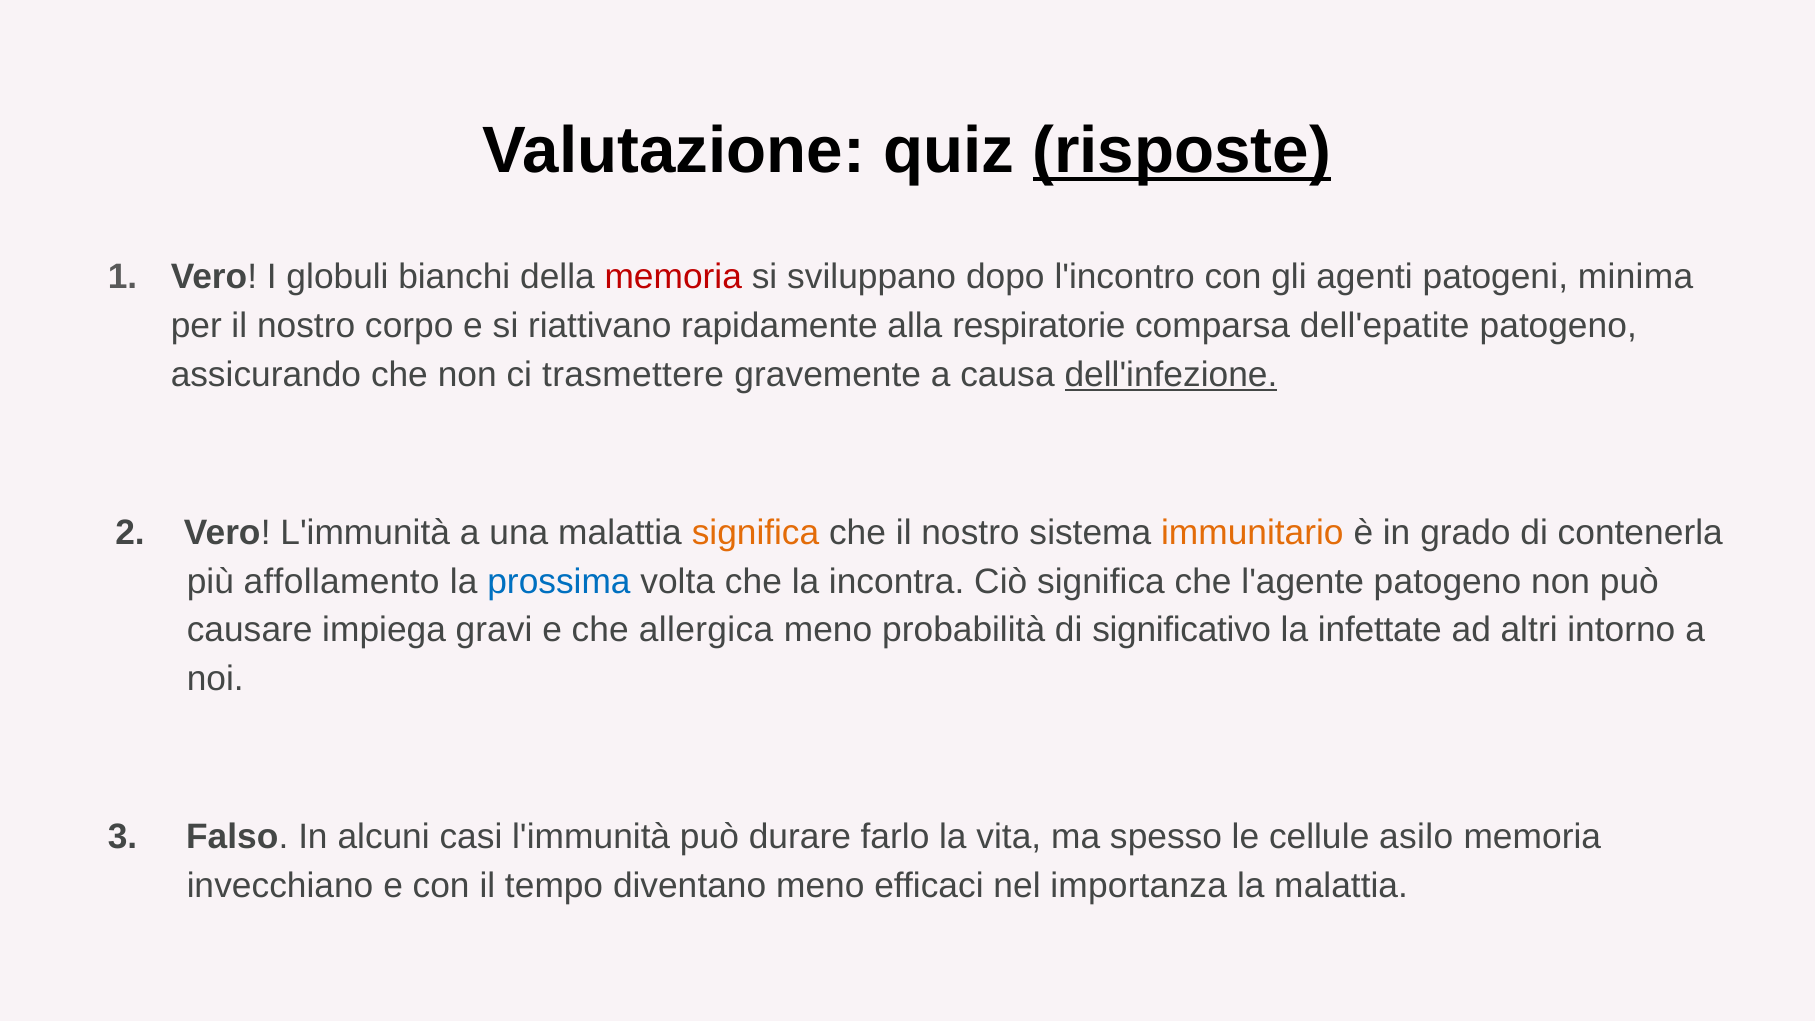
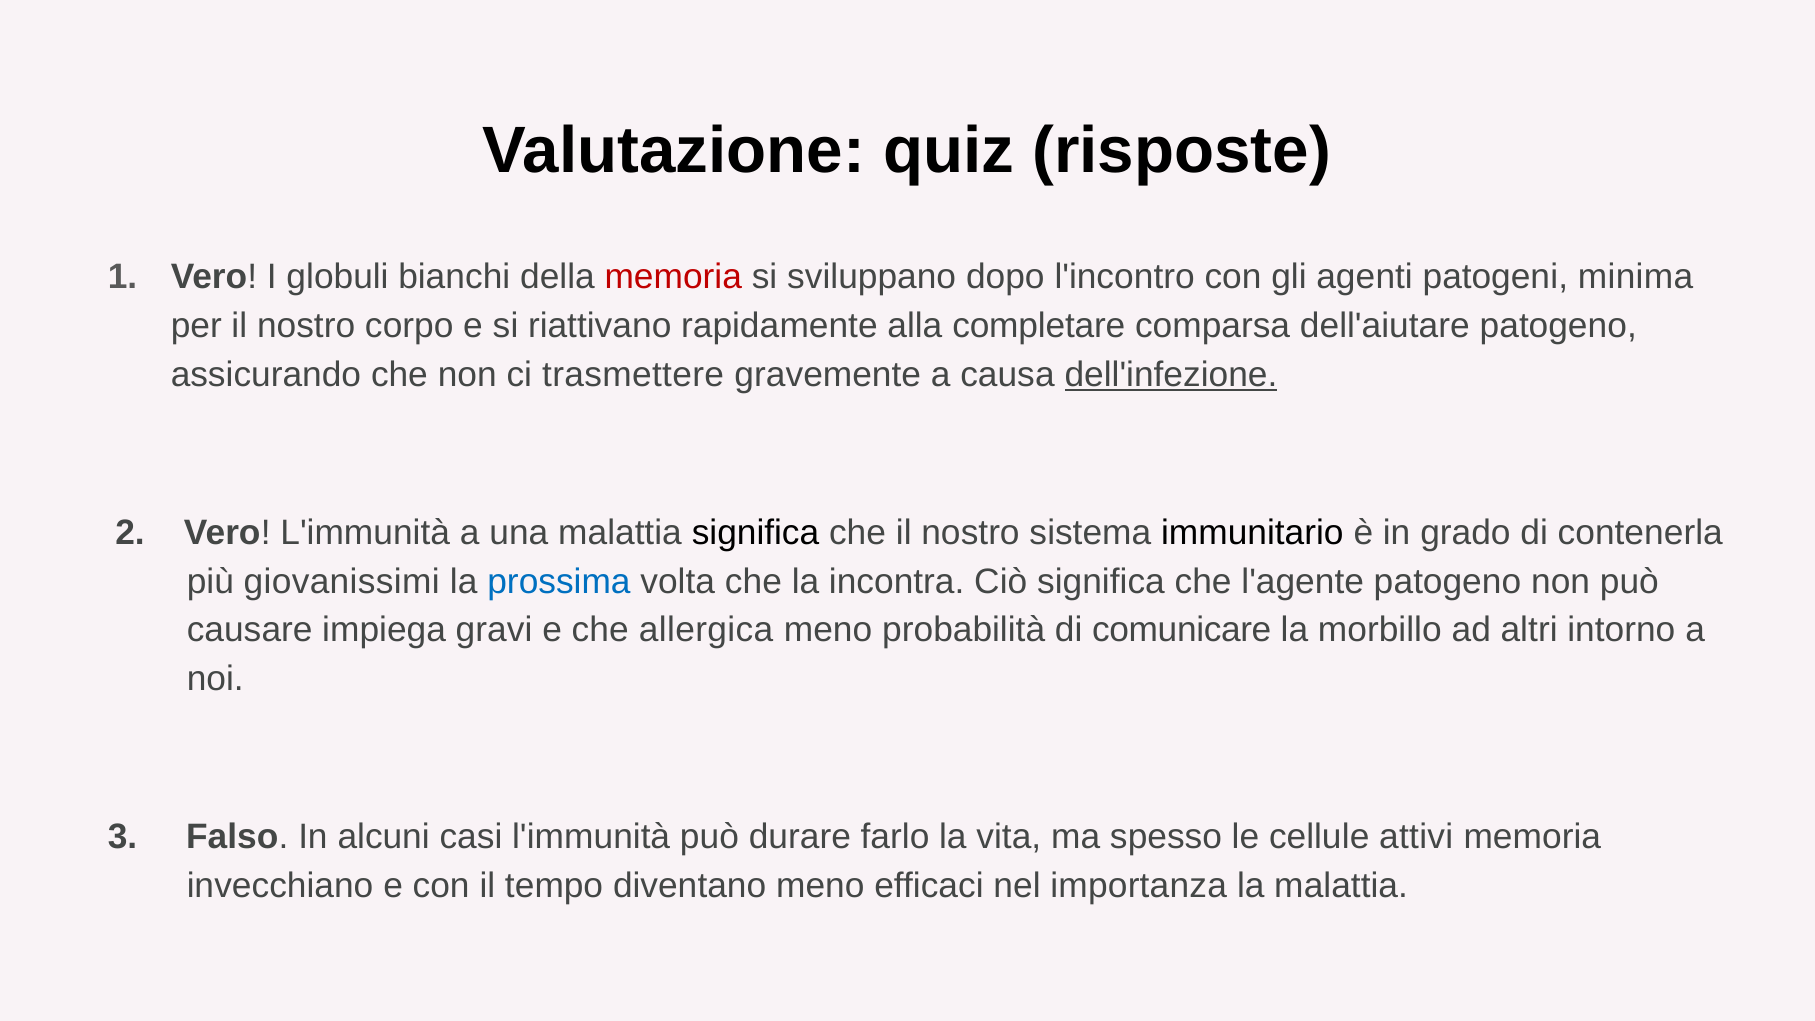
risposte underline: present -> none (1182, 150)
respiratorie: respiratorie -> completare (1039, 326)
dell'epatite: dell'epatite -> dell'aiutare (1385, 326)
significa colour: orange -> black (756, 533)
immunitario colour: orange -> black (1252, 533)
affollamento: affollamento -> giovanissimi (342, 581)
significativo: significativo -> comunicare (1182, 630)
infettate: infettate -> morbillo (1380, 630)
asilo: asilo -> attivi (1416, 837)
